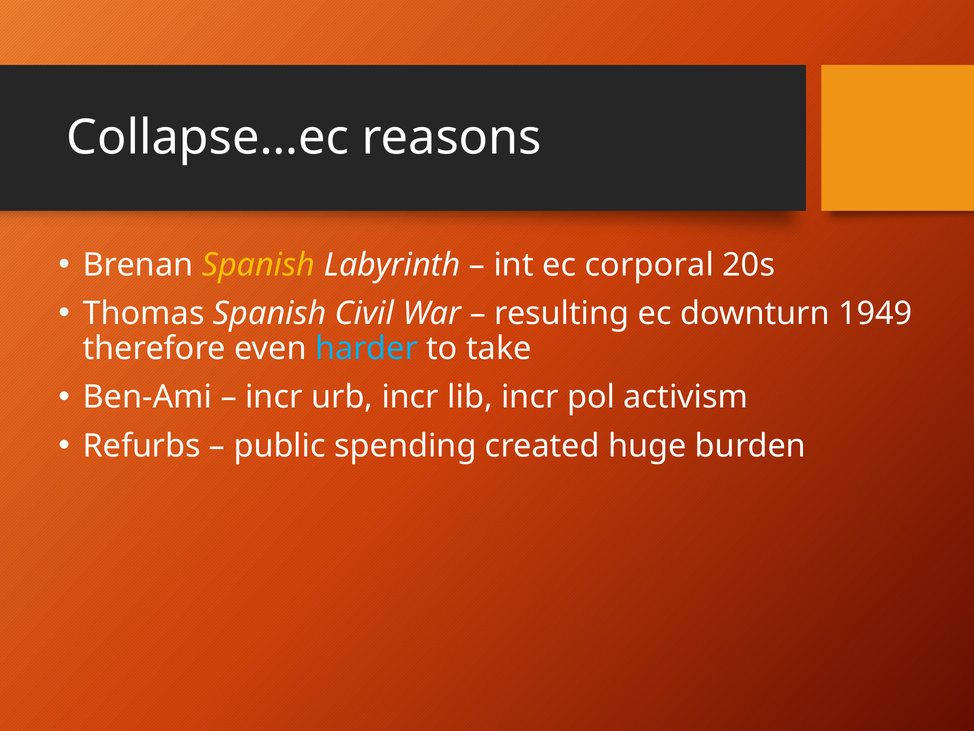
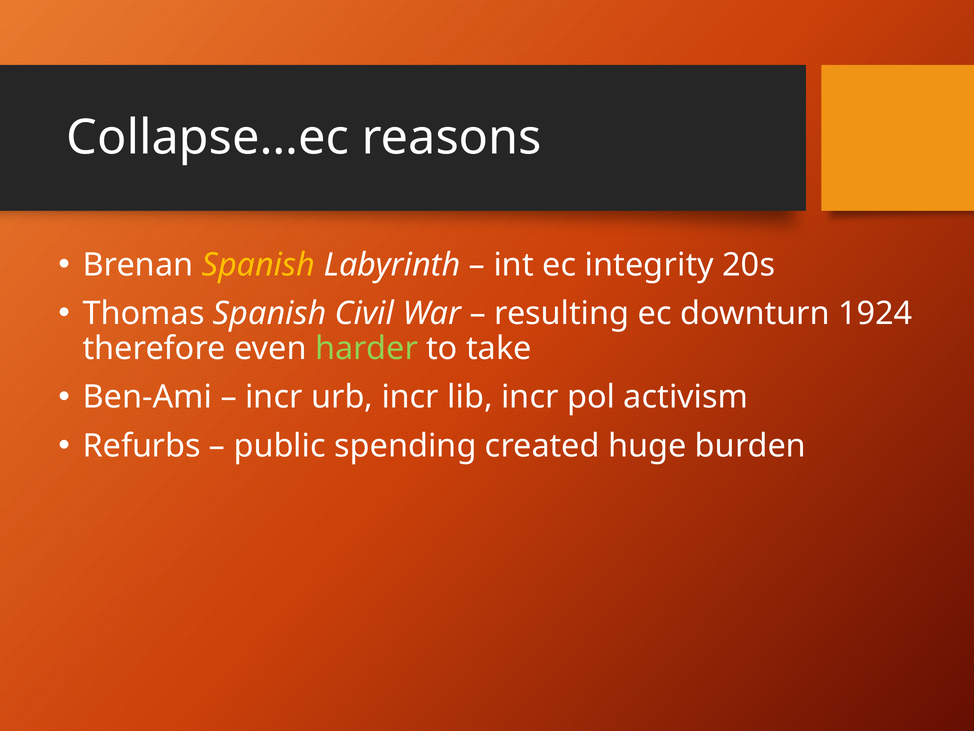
corporal: corporal -> integrity (649, 265)
1949: 1949 -> 1924 (875, 313)
harder colour: light blue -> light green (366, 348)
